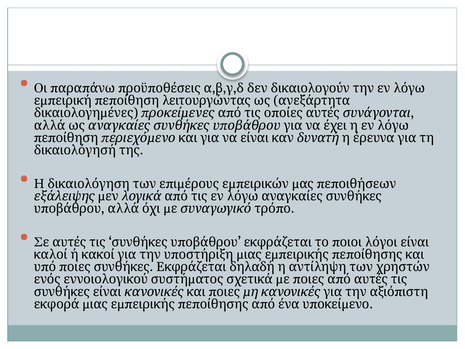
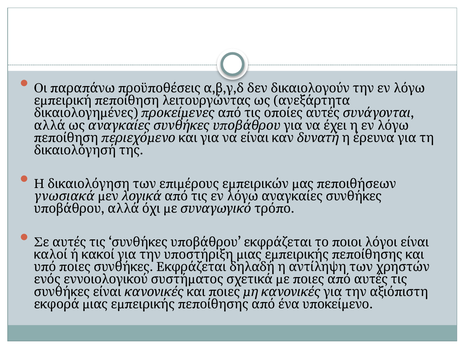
εξάλειψης: εξάλειψης -> γνωσιακά (64, 196)
